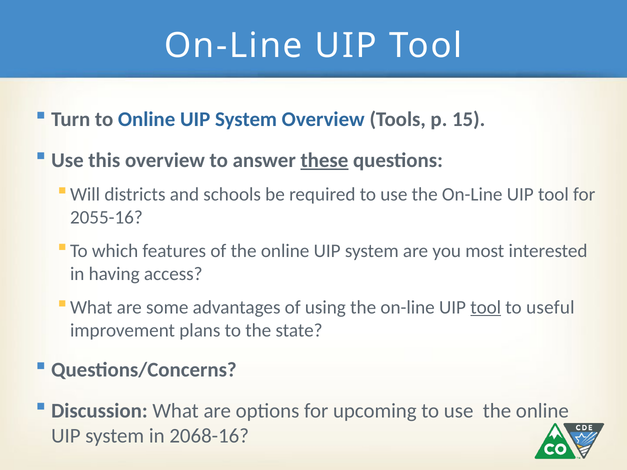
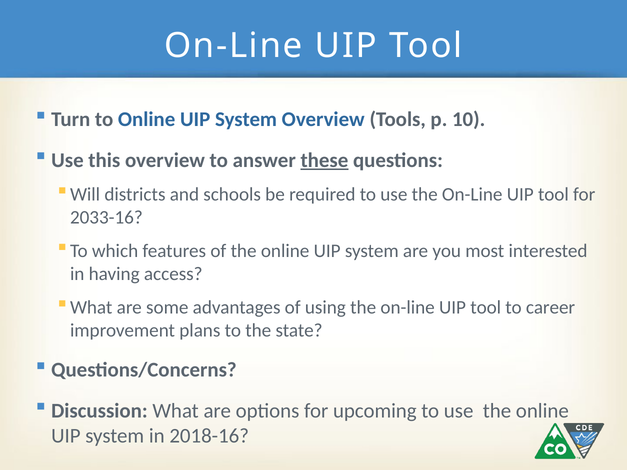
15: 15 -> 10 (469, 120)
2055-16: 2055-16 -> 2033-16 (106, 218)
tool underline: present -> none (486, 307)
useful: useful -> career (551, 307)
2068-16: 2068-16 -> 2018-16 (209, 436)
